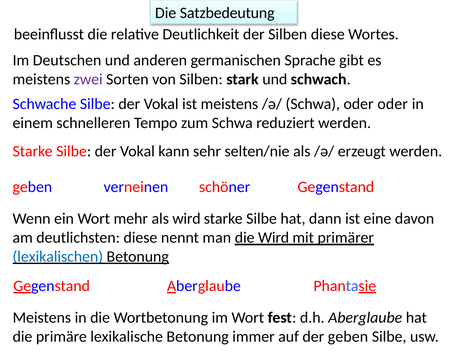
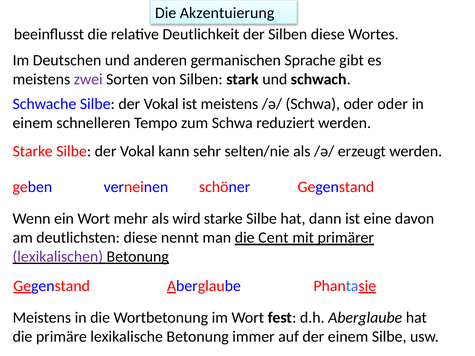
Satzbedeutung: Satzbedeutung -> Akzentuierung (227, 13)
die Wird: Wird -> Cent (273, 238)
lexikalischen colour: blue -> purple (58, 257)
der geben: geben -> einem (348, 337)
